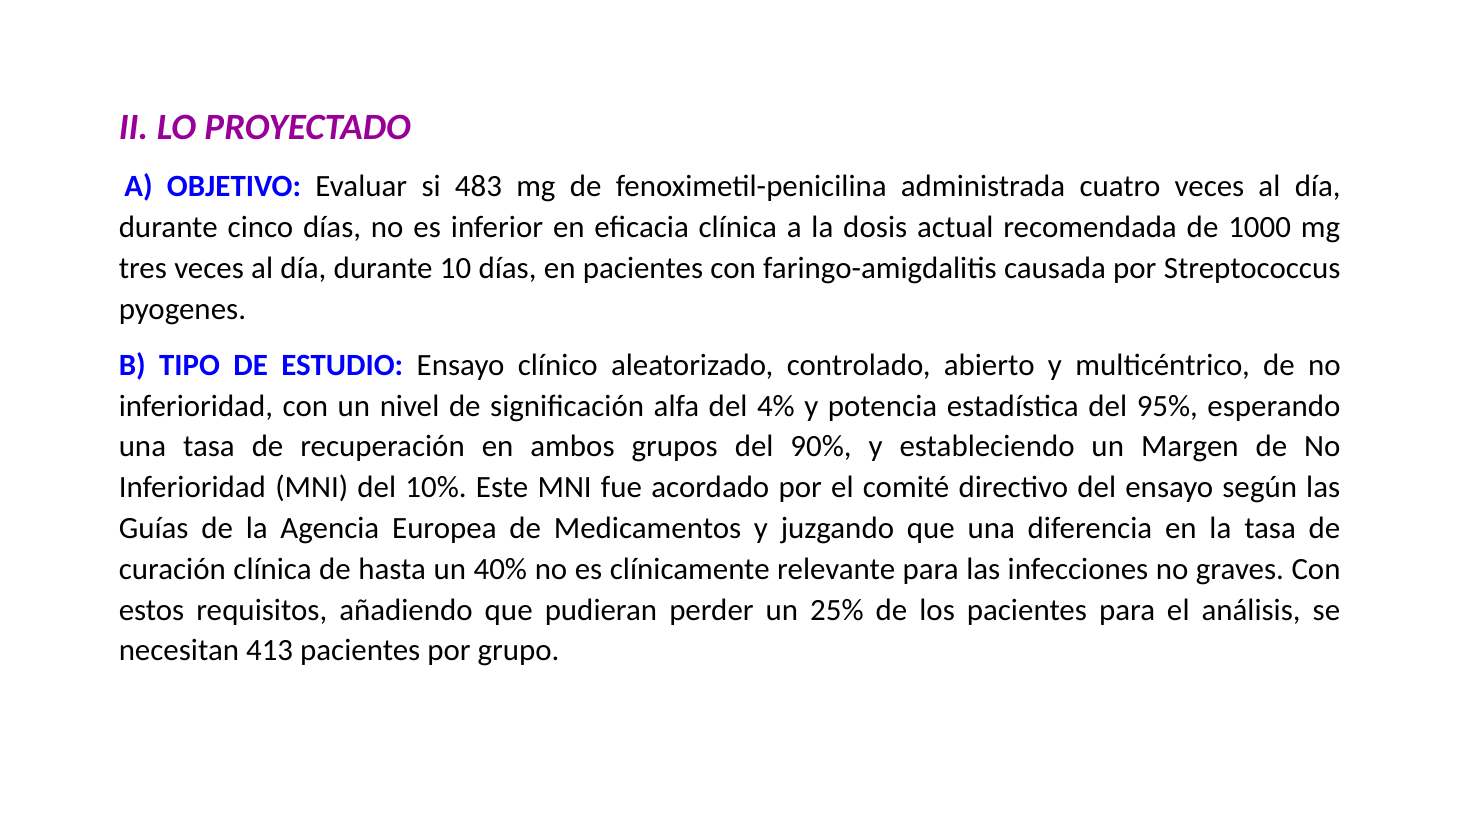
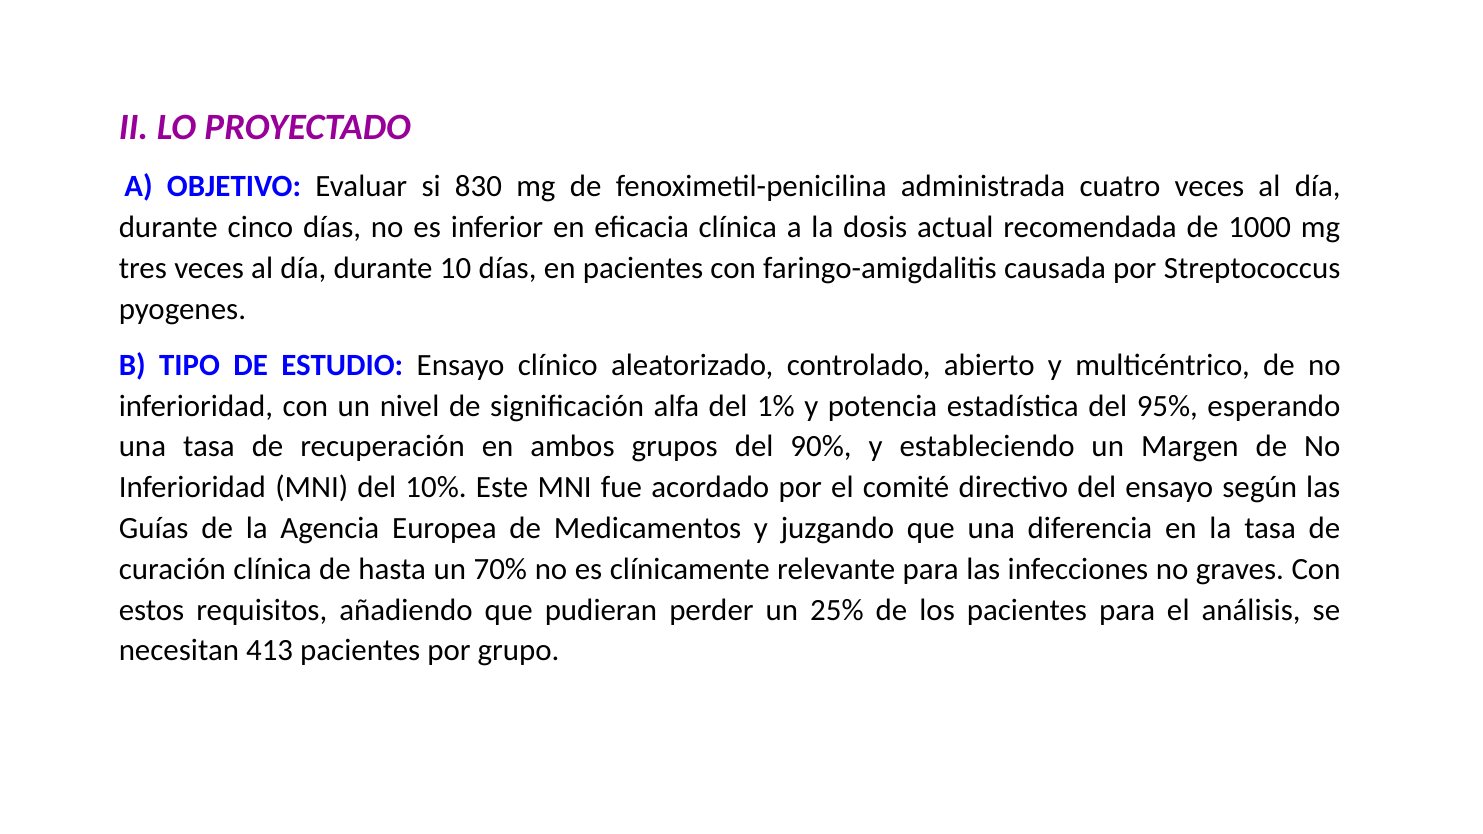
483: 483 -> 830 (478, 186)
4%: 4% -> 1% (776, 406)
40%: 40% -> 70% (500, 569)
